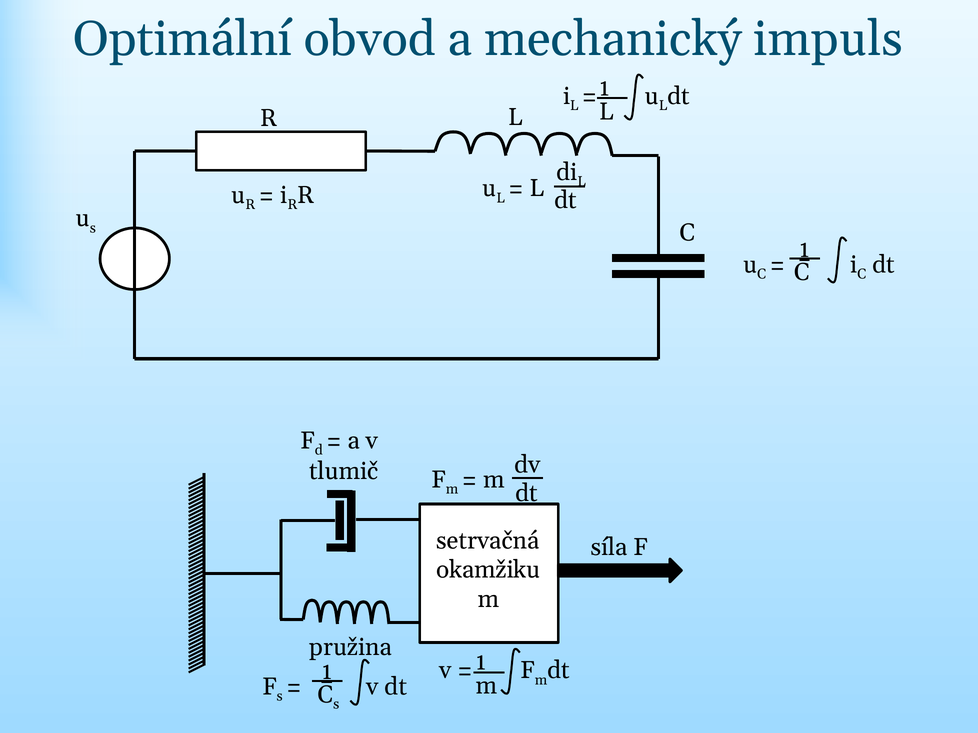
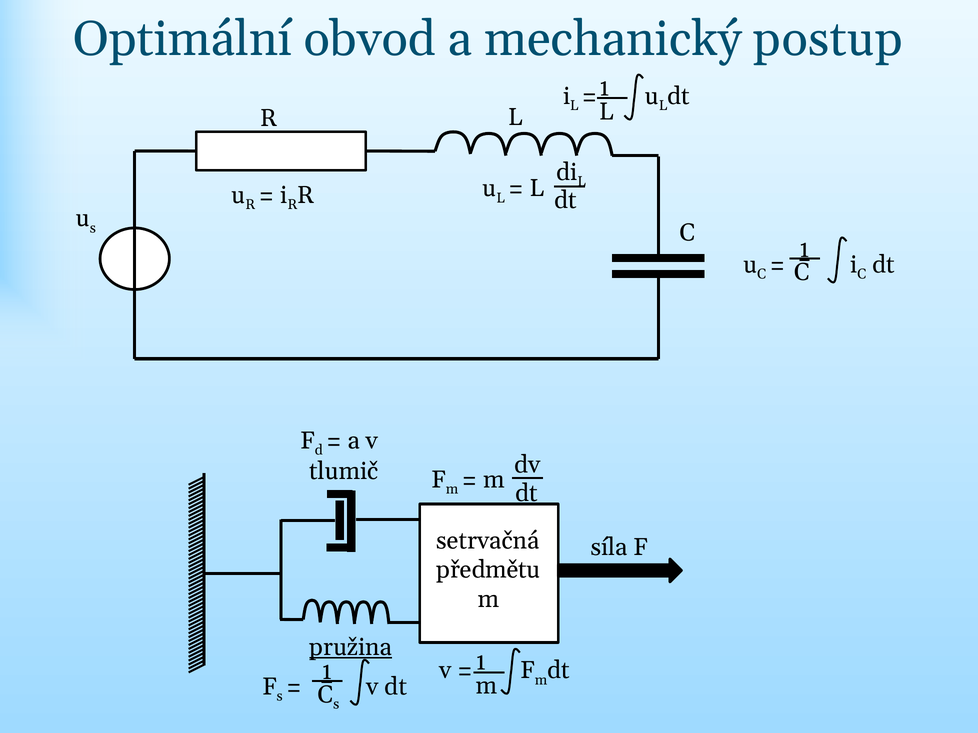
impuls: impuls -> postup (828, 39)
okamžiku: okamžiku -> předmětu (488, 570)
pružina underline: none -> present (351, 648)
